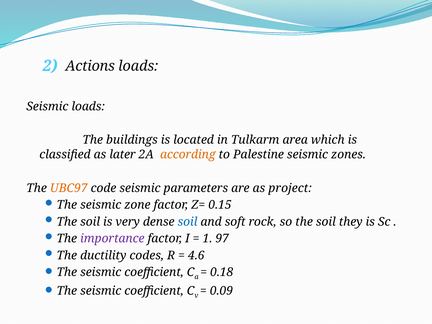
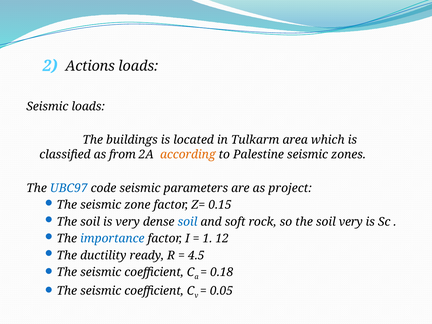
later: later -> from (122, 154)
UBC97 colour: orange -> blue (69, 188)
soil they: they -> very (351, 222)
importance colour: purple -> blue (112, 239)
97: 97 -> 12 (222, 239)
codes: codes -> ready (147, 255)
4.6: 4.6 -> 4.5 (196, 255)
0.09: 0.09 -> 0.05 (221, 291)
